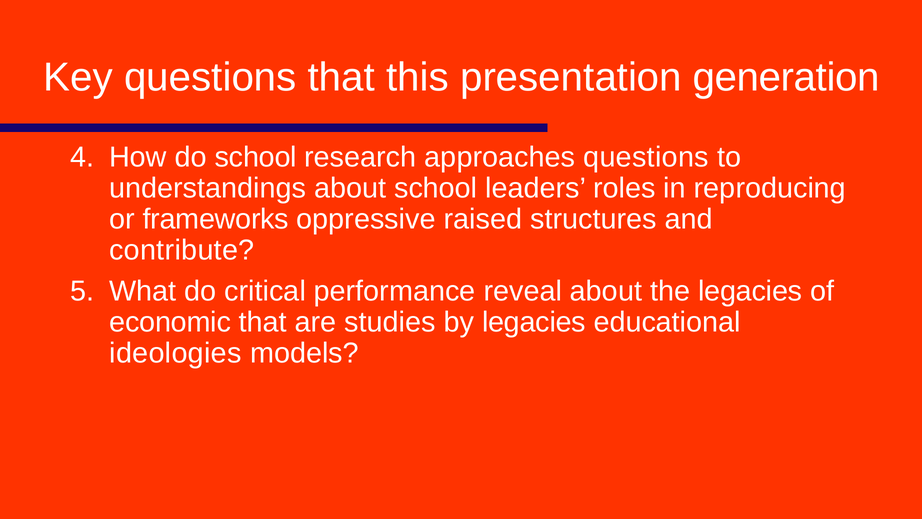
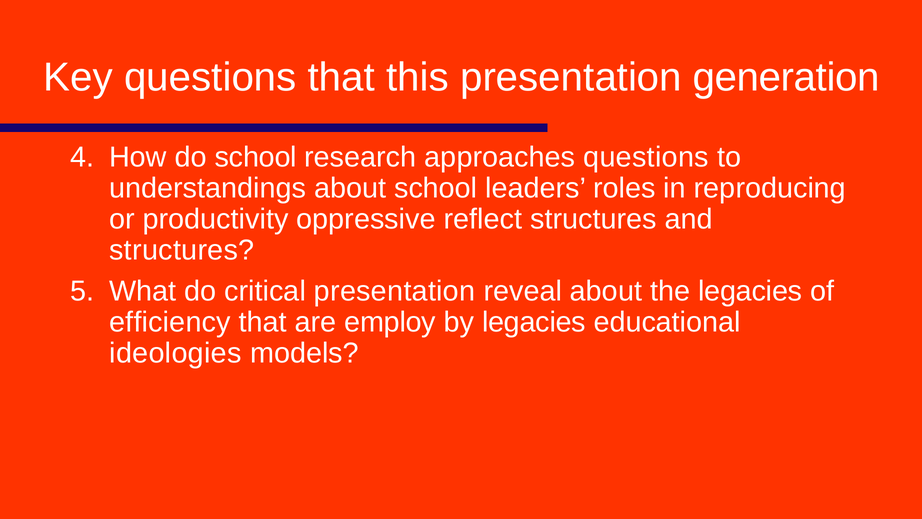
frameworks: frameworks -> productivity (216, 219)
raised: raised -> reflect (483, 219)
contribute: contribute -> structures (182, 250)
critical performance: performance -> presentation (395, 291)
economic: economic -> efficiency (170, 322)
studies: studies -> employ (390, 322)
